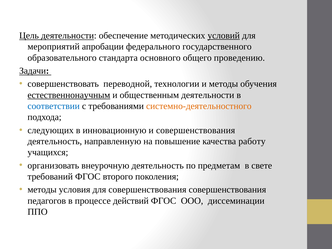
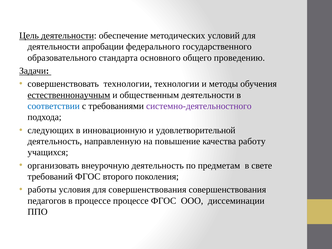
условий underline: present -> none (224, 36)
мероприятий: мероприятий -> деятельности (54, 47)
совершенствовать переводной: переводной -> технологии (128, 84)
системно-деятельностного colour: orange -> purple (199, 106)
и совершенствования: совершенствования -> удовлетворительной (196, 130)
методы: методы -> работы (42, 190)
процессе действий: действий -> процессе (131, 201)
